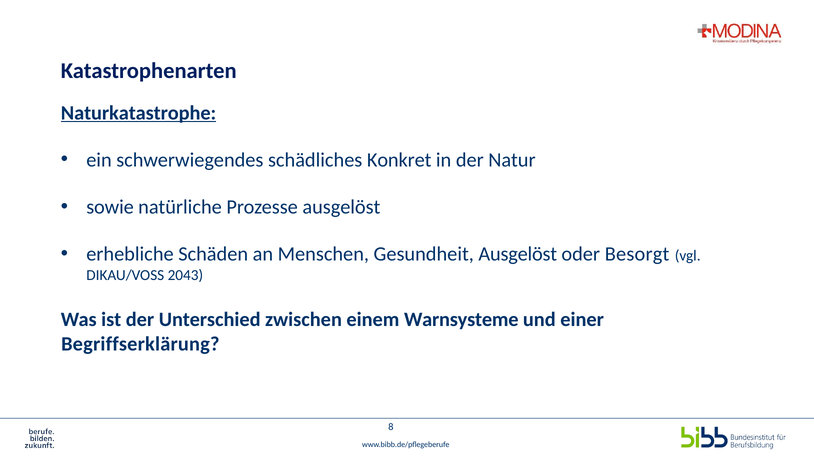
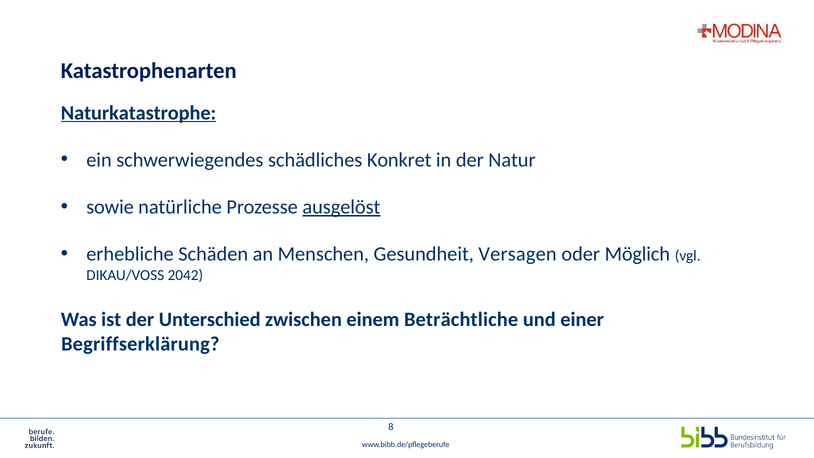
ausgelöst underline: none -> present (341, 207)
Gesundheit Ausgelöst: Ausgelöst -> Versagen (518, 254)
Besorgt: Besorgt -> Möglich (637, 254)
2043: 2043 -> 2042 (185, 275)
Warnsysteme: Warnsysteme -> Beträchtliche (461, 319)
